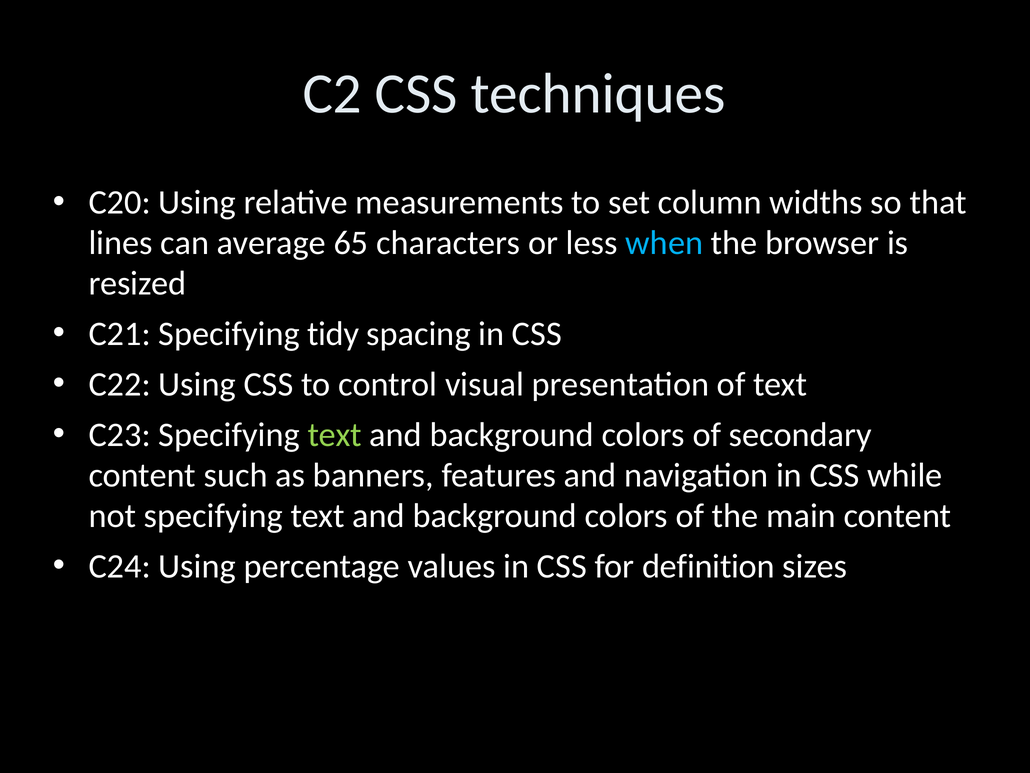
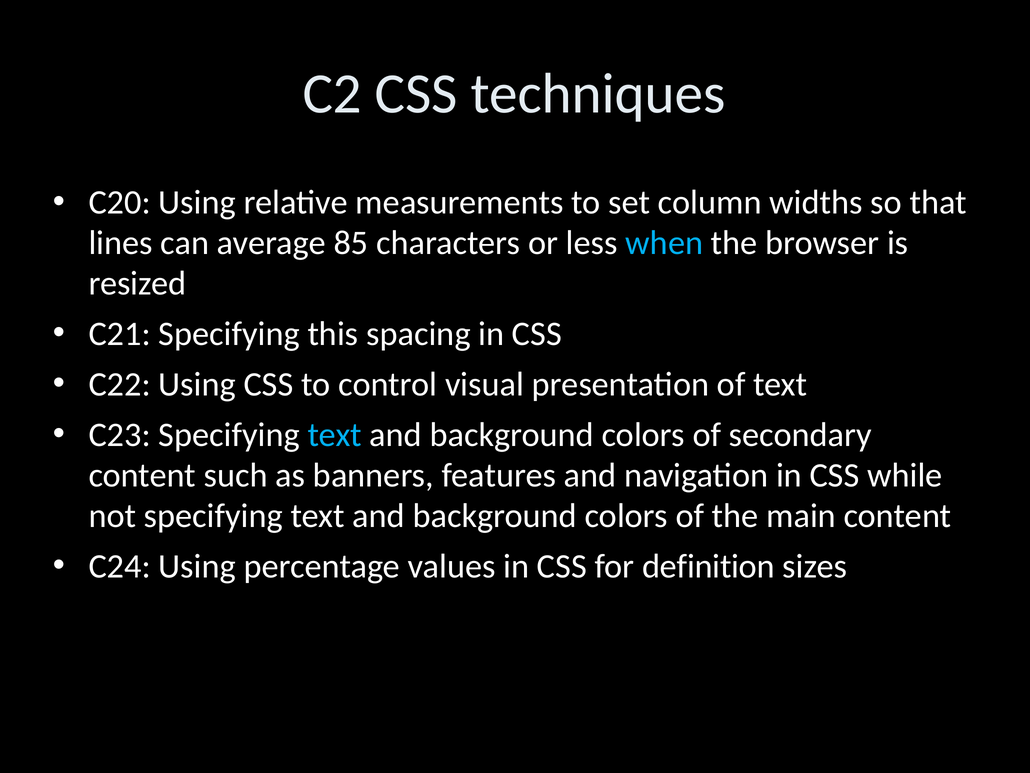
65: 65 -> 85 (351, 243)
tidy: tidy -> this (333, 334)
text colour: light green -> light blue (335, 435)
